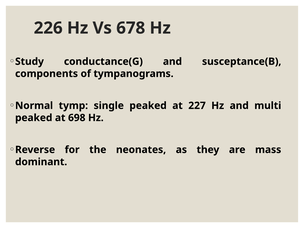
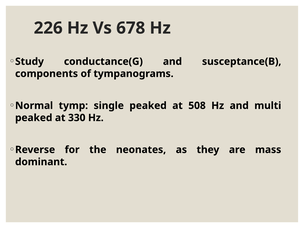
227: 227 -> 508 (197, 106)
698: 698 -> 330 (77, 118)
